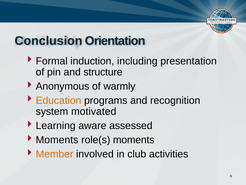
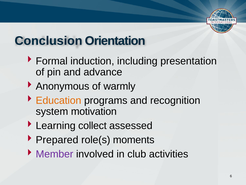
structure: structure -> advance (103, 72)
motivated: motivated -> motivation (94, 111)
aware: aware -> collect (92, 125)
Moments: Moments -> Prepared (57, 140)
Member colour: orange -> purple (55, 154)
